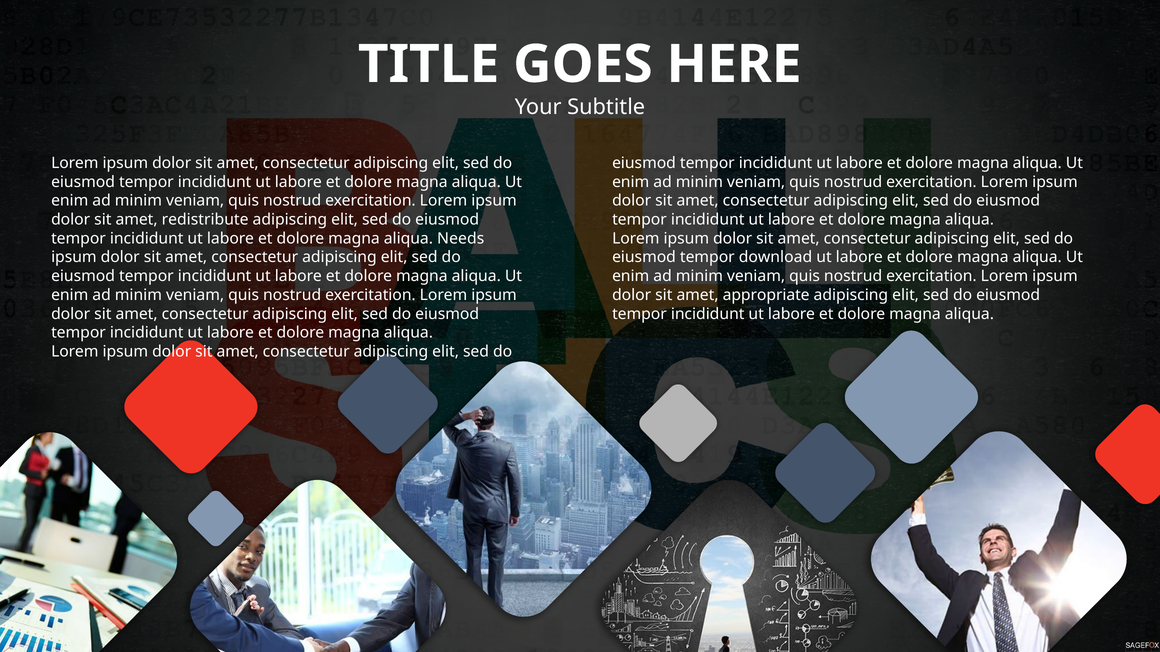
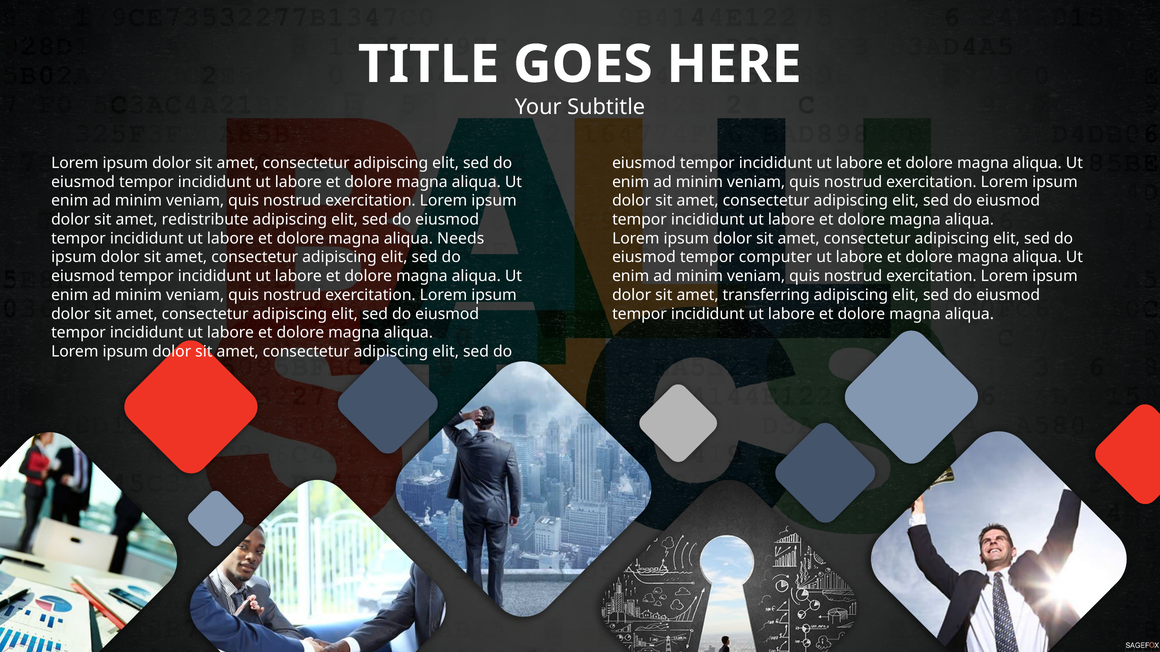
download: download -> computer (775, 257)
appropriate: appropriate -> transferring (766, 295)
